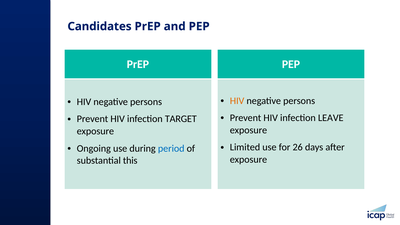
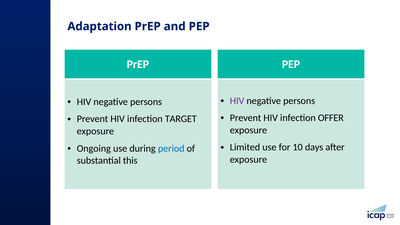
Candidates: Candidates -> Adaptation (100, 26)
HIV colour: orange -> purple (237, 101)
LEAVE: LEAVE -> OFFER (331, 118)
26: 26 -> 10 (298, 147)
